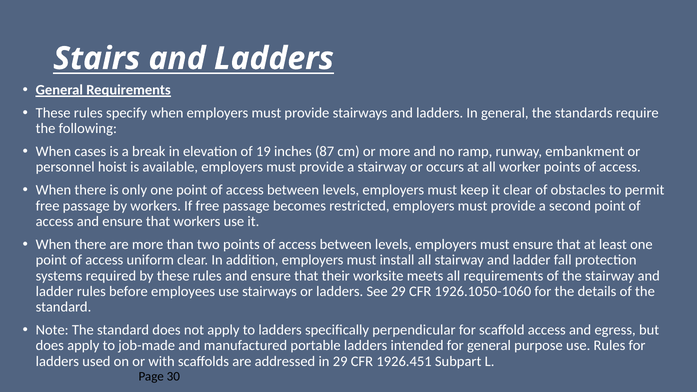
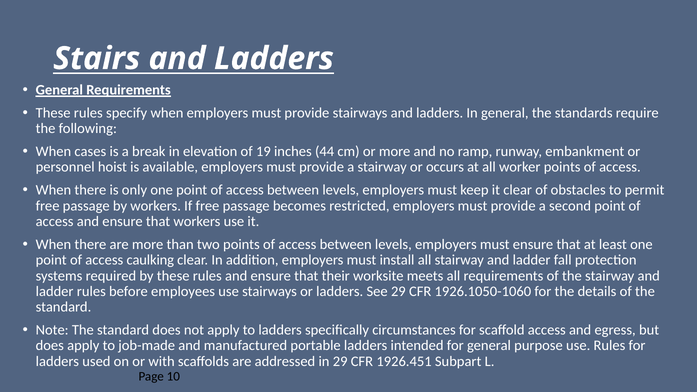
87: 87 -> 44 (325, 151)
uniform: uniform -> caulking (150, 260)
perpendicular: perpendicular -> circumstances (414, 330)
30: 30 -> 10 (173, 377)
